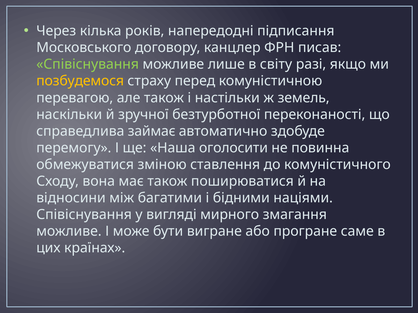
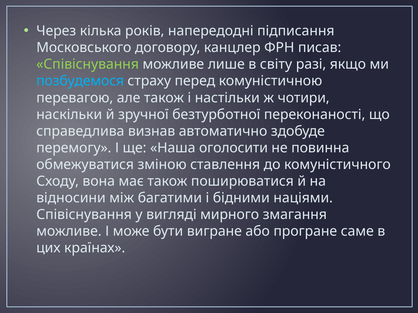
позбудемося colour: yellow -> light blue (80, 81)
земель: земель -> чотири (304, 98)
займає: займає -> визнав (152, 131)
